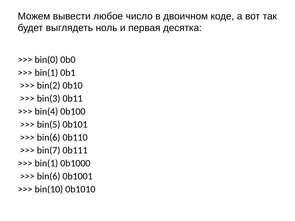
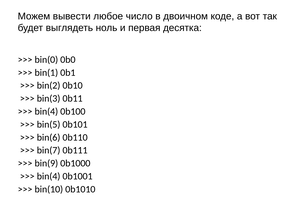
bin(1: bin(1 -> bin(9 (46, 163)
bin(6: bin(6 -> bin(4 (49, 176)
